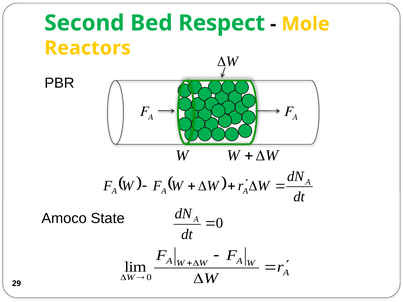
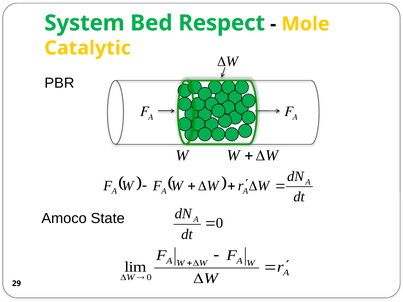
Second: Second -> System (84, 23)
Reactors: Reactors -> Catalytic (88, 48)
